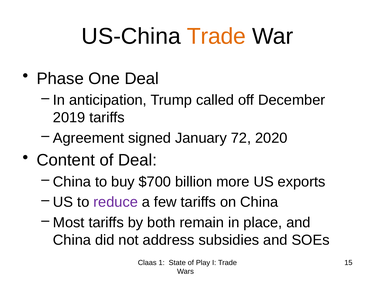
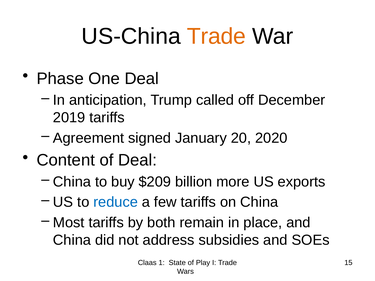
72: 72 -> 20 (241, 138)
$700: $700 -> $209 (155, 182)
reduce colour: purple -> blue (116, 202)
